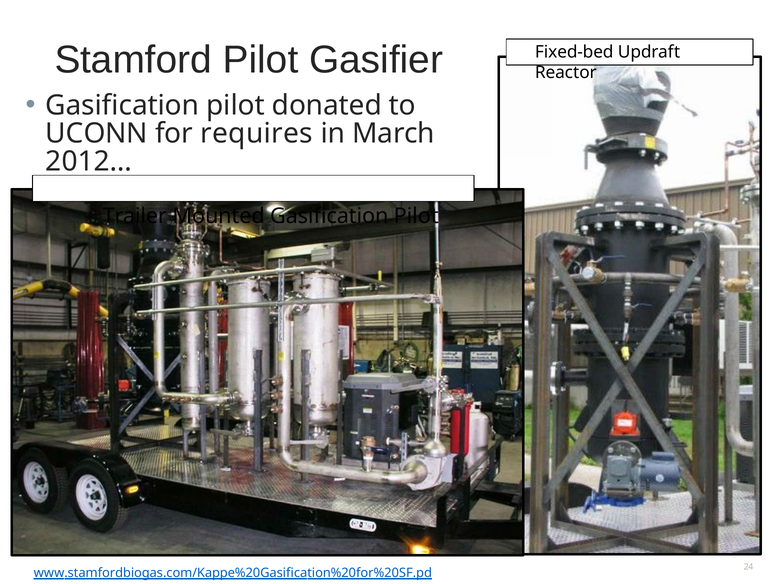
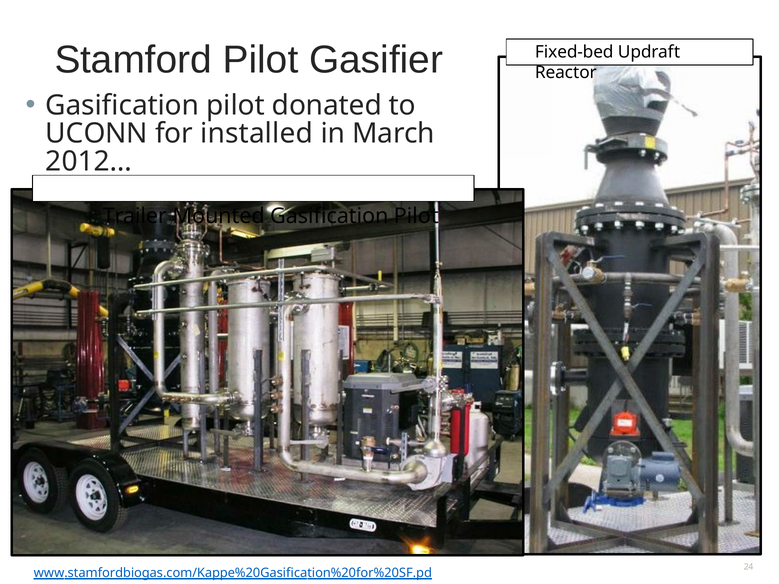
requires: requires -> installed (257, 134)
